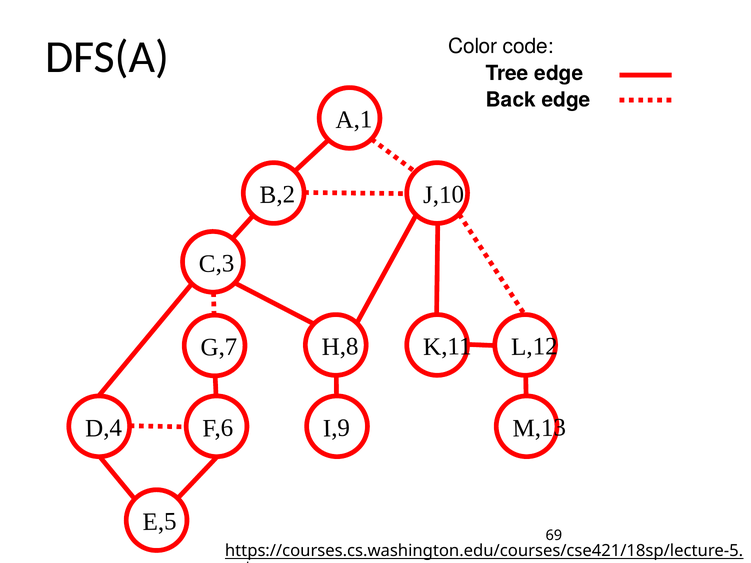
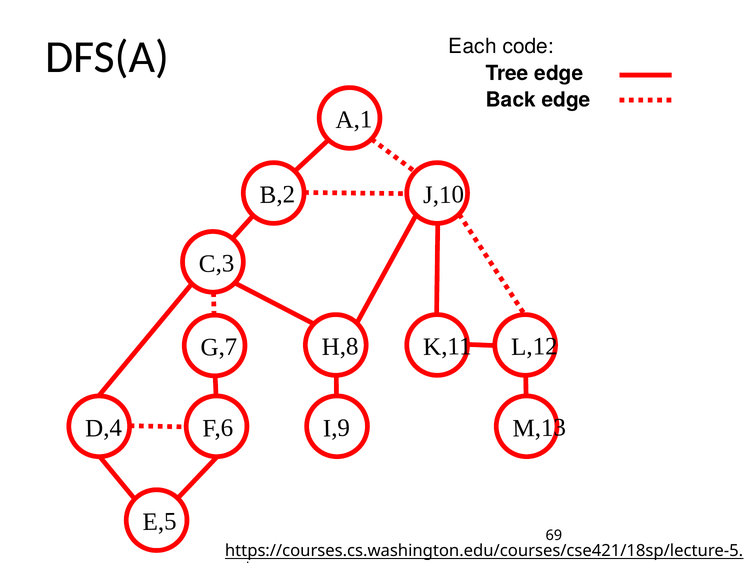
Color: Color -> Each (473, 47)
